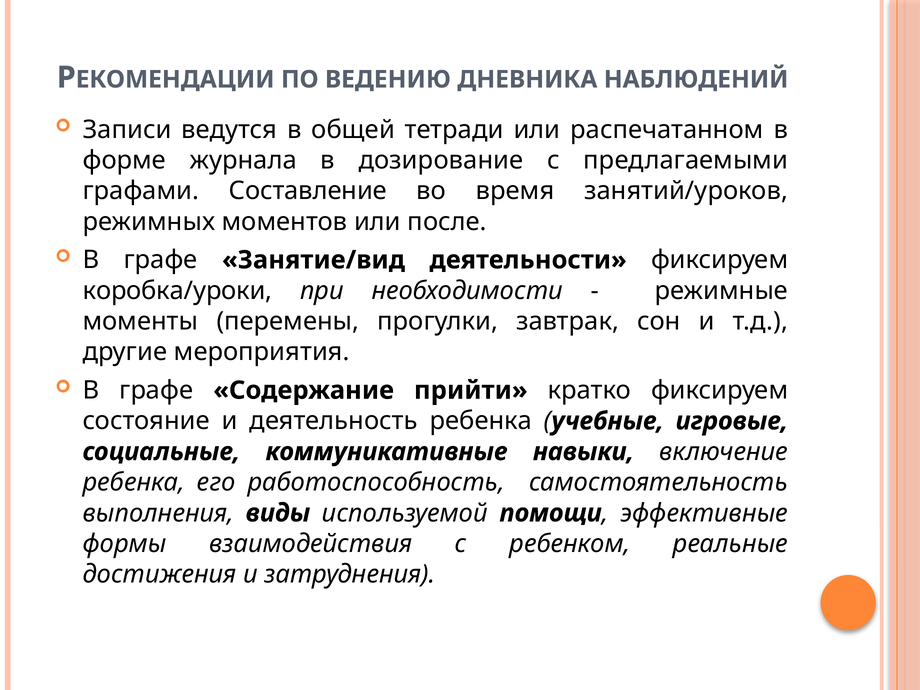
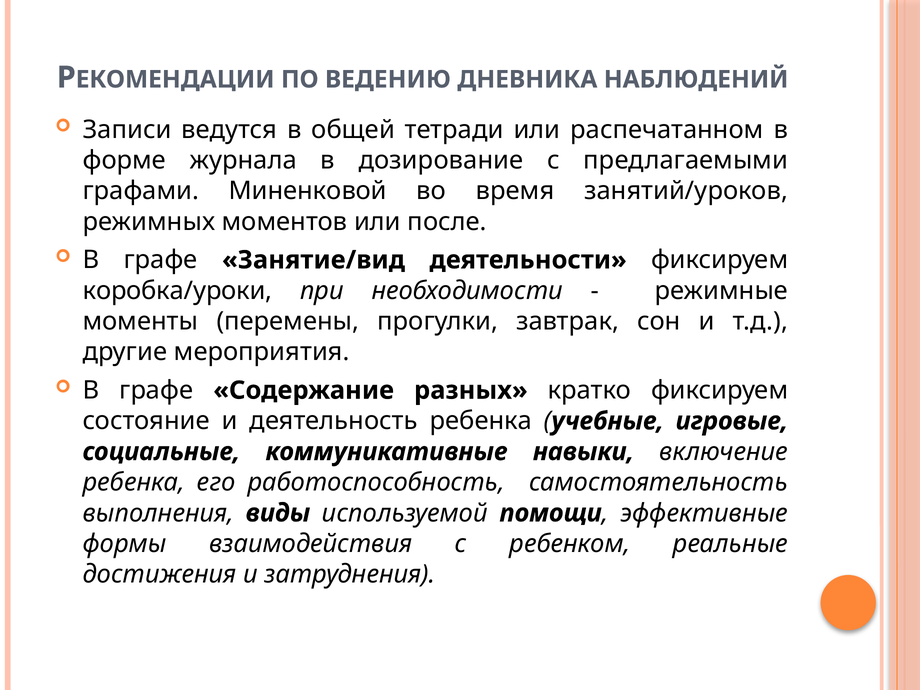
Составление: Составление -> Миненковой (308, 191)
прийти: прийти -> разных (471, 390)
